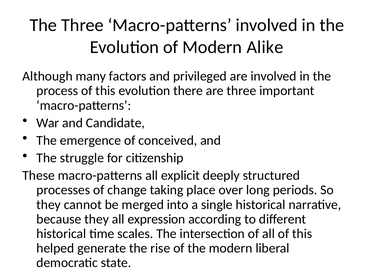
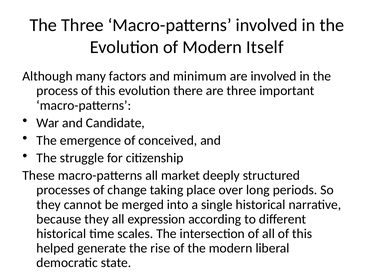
Alike: Alike -> Itself (265, 47)
privileged: privileged -> minimum (200, 76)
explicit: explicit -> market (180, 176)
